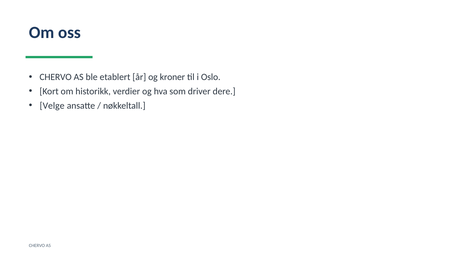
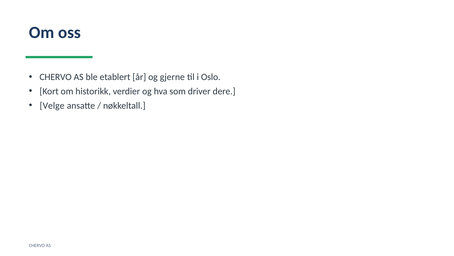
kroner: kroner -> gjerne (172, 77)
